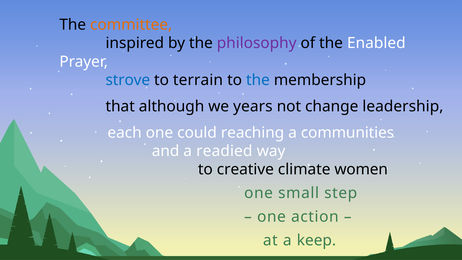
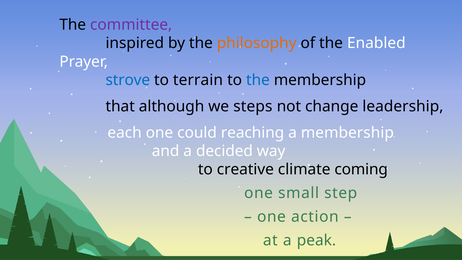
committee colour: orange -> purple (131, 25)
philosophy colour: purple -> orange (257, 43)
years: years -> steps (253, 106)
a communities: communities -> membership (347, 133)
readied: readied -> decided (224, 151)
women: women -> coming (361, 169)
keep: keep -> peak (316, 240)
